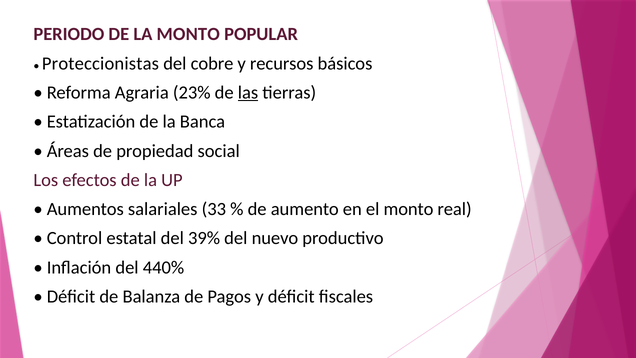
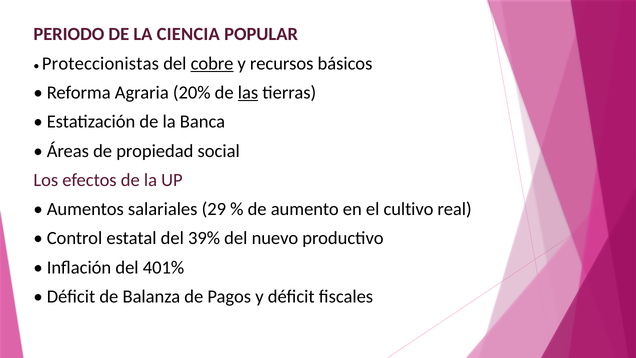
LA MONTO: MONTO -> CIENCIA (188, 34)
cobre underline: none -> present (212, 63)
23%: 23% -> 20% (192, 93)
33: 33 -> 29 (214, 209)
el monto: monto -> cultivo (409, 209)
440%: 440% -> 401% (163, 267)
